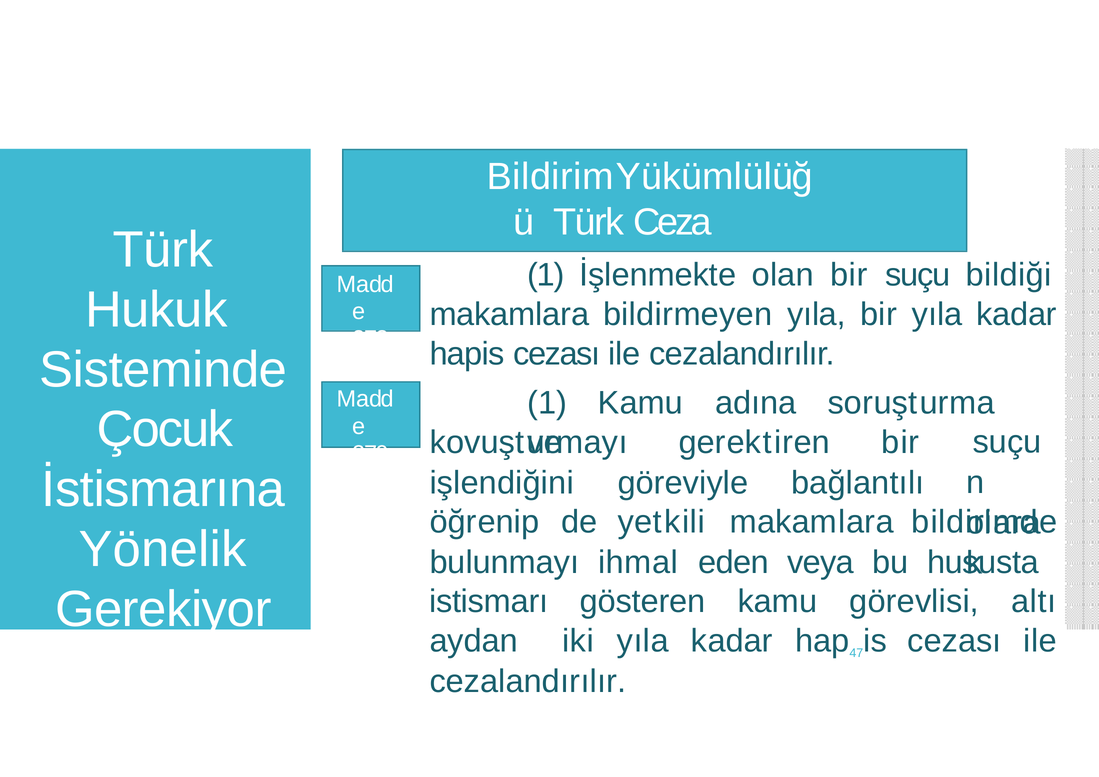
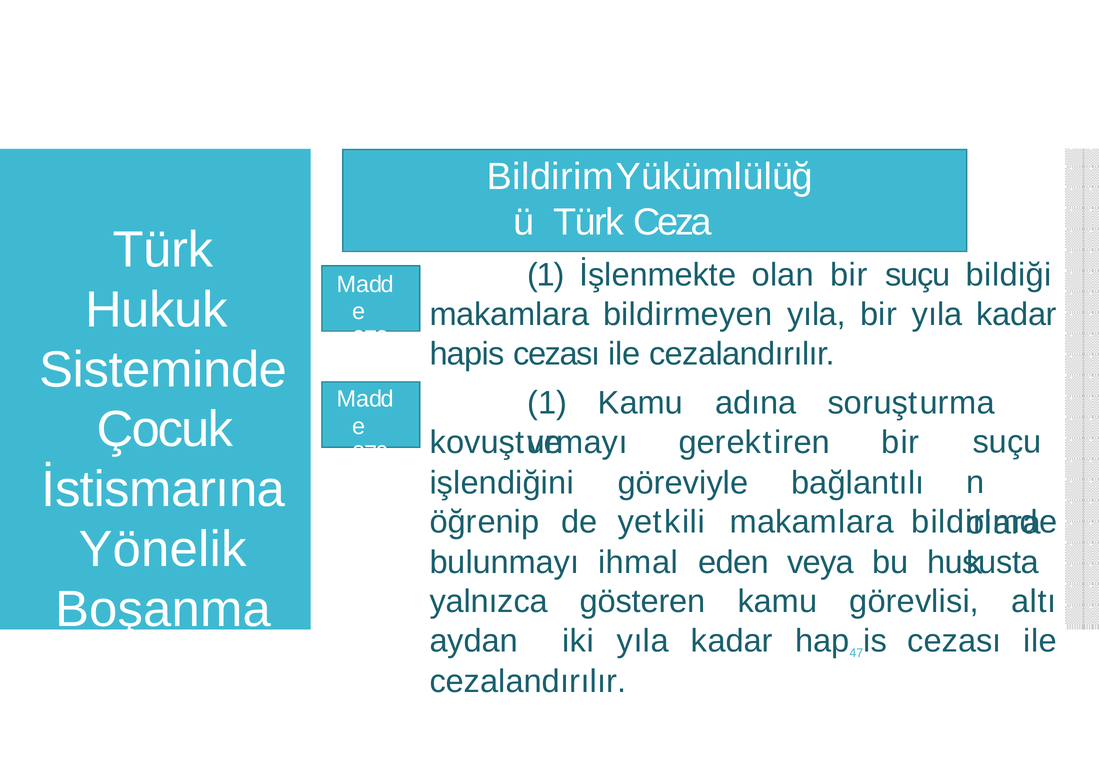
Gerekiyor: Gerekiyor -> Boşanma (163, 609)
istismarı: istismarı -> yalnızca (489, 601)
